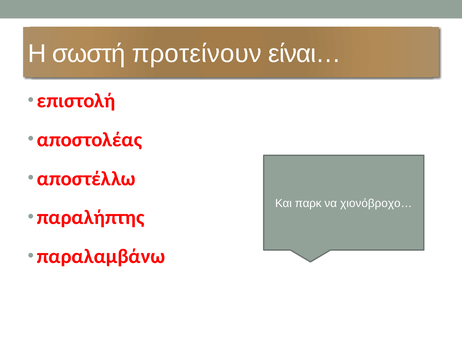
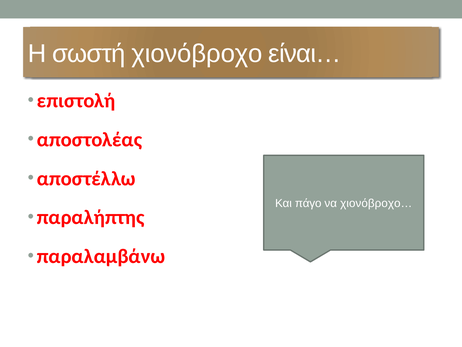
προτείνουν: προτείνουν -> χιονόβροχο (197, 54)
παρκ: παρκ -> πάγο (308, 203)
